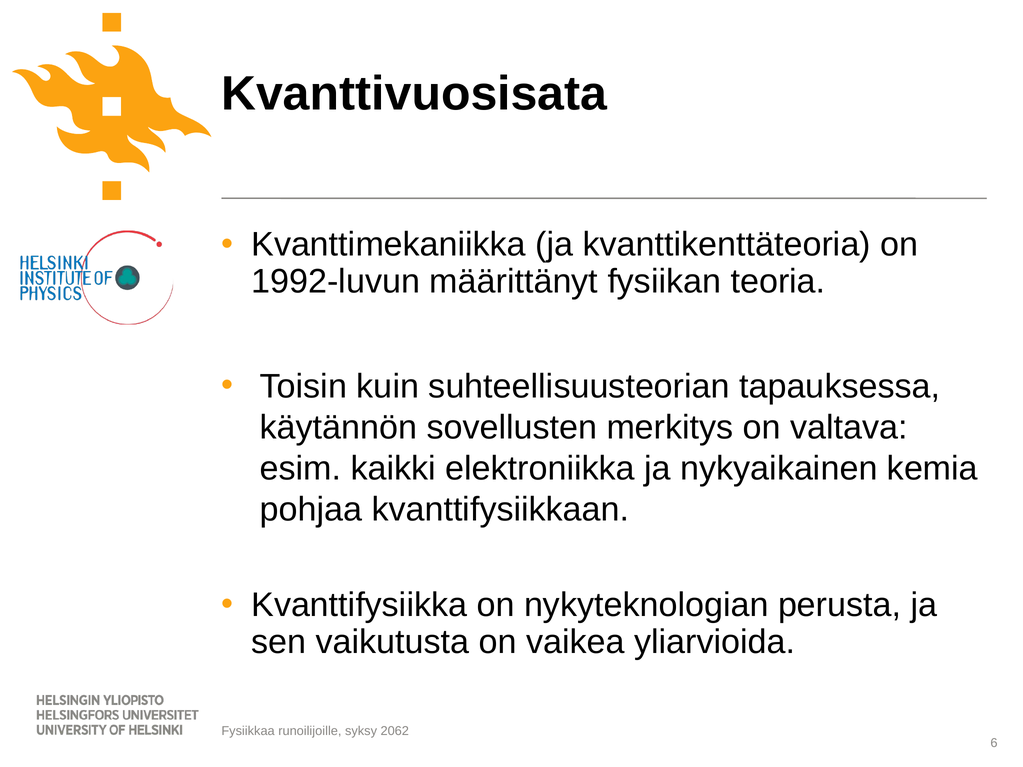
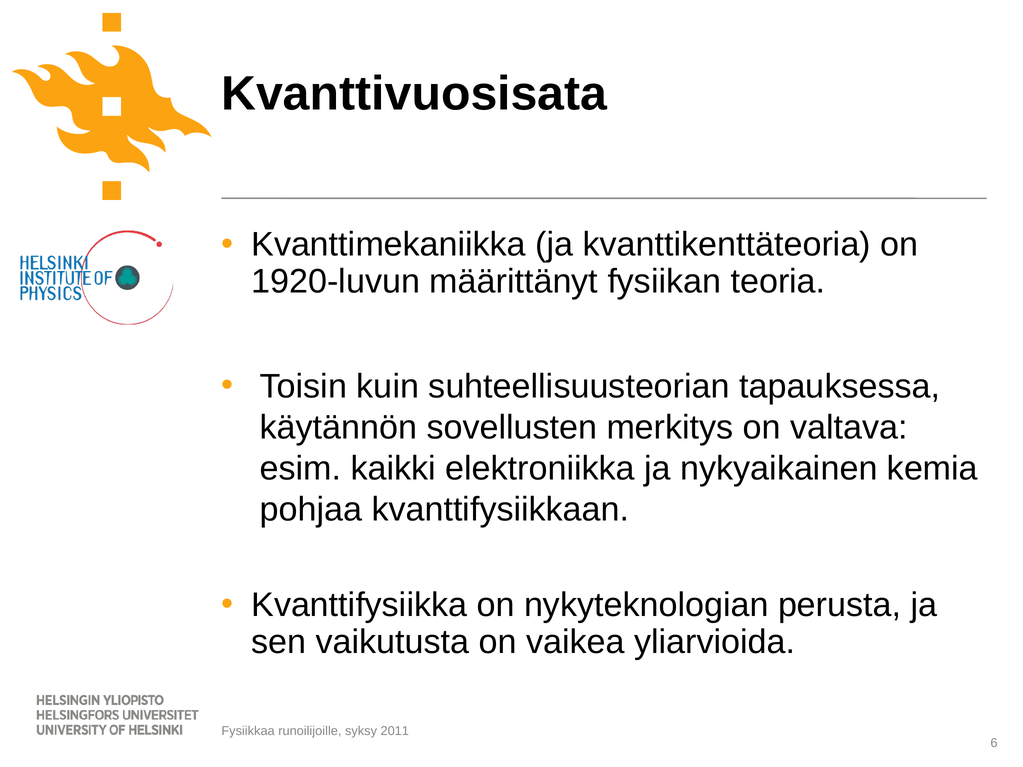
1992-luvun: 1992-luvun -> 1920-luvun (336, 282)
2062: 2062 -> 2011 (395, 731)
